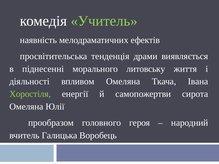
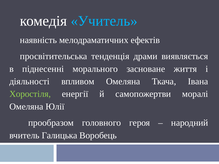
Учитель colour: light green -> light blue (104, 21)
литовську: литовську -> засноване (146, 69)
сирота: сирота -> моралі (195, 94)
